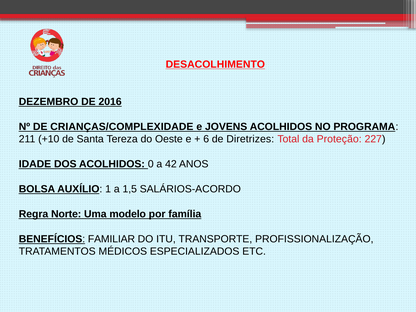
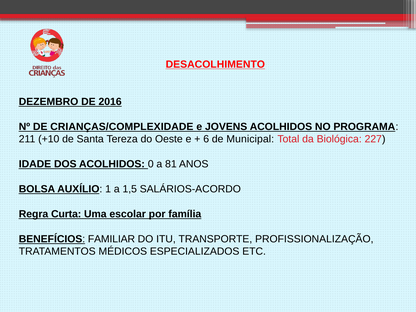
Diretrizes: Diretrizes -> Municipal (250, 139)
Proteção: Proteção -> Biológica (339, 139)
42: 42 -> 81 (171, 164)
Norte: Norte -> Curta (66, 214)
modelo: modelo -> escolar (128, 214)
